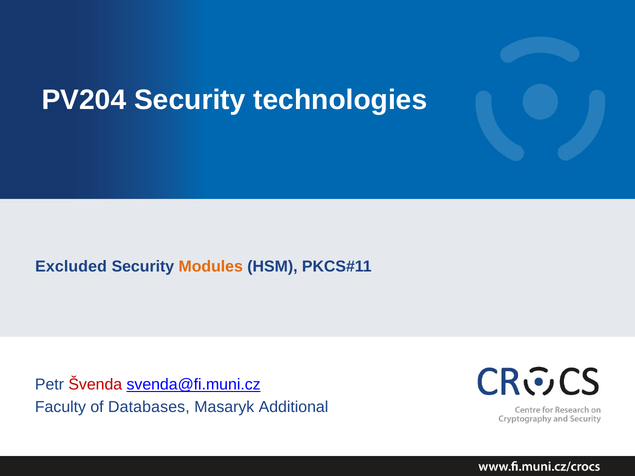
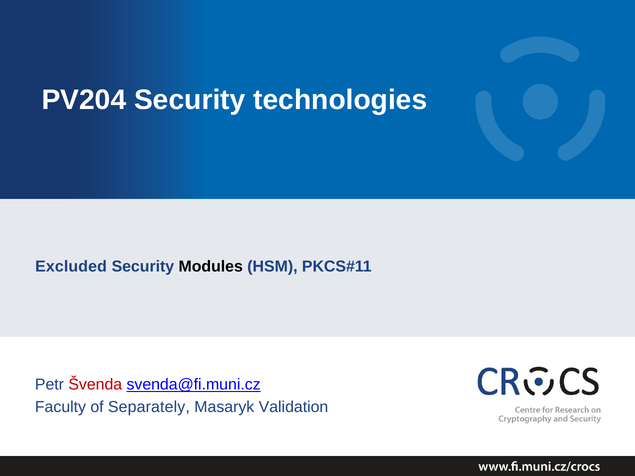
Modules colour: orange -> black (211, 267)
Databases: Databases -> Separately (149, 407)
Additional: Additional -> Validation (294, 407)
